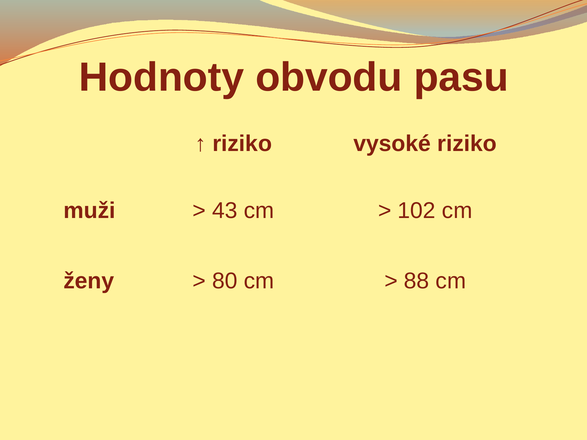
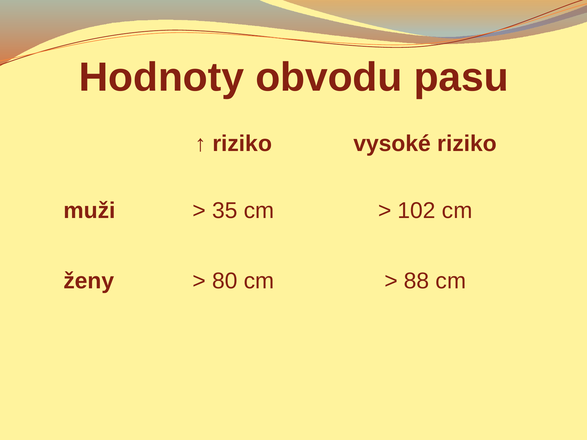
43: 43 -> 35 (225, 211)
